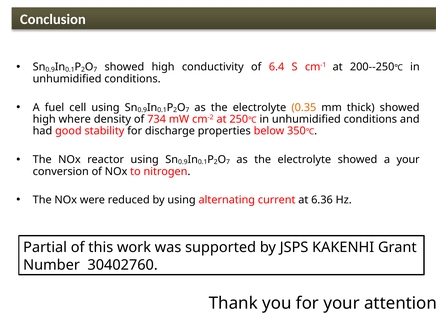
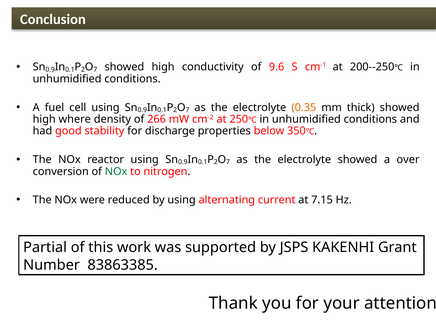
6.4: 6.4 -> 9.6 (277, 67)
734: 734 -> 266 (157, 119)
a your: your -> over (408, 160)
NOx colour: black -> green (116, 171)
6.36: 6.36 -> 7.15 (322, 200)
30402760: 30402760 -> 83863385 (123, 265)
